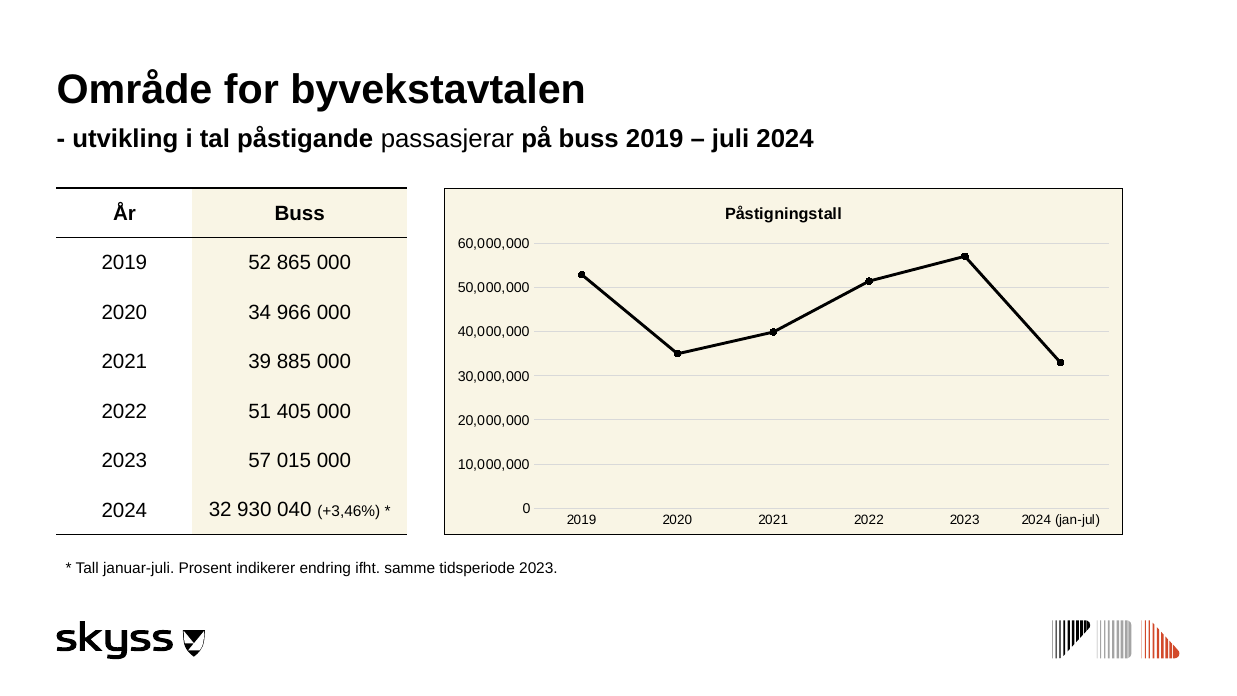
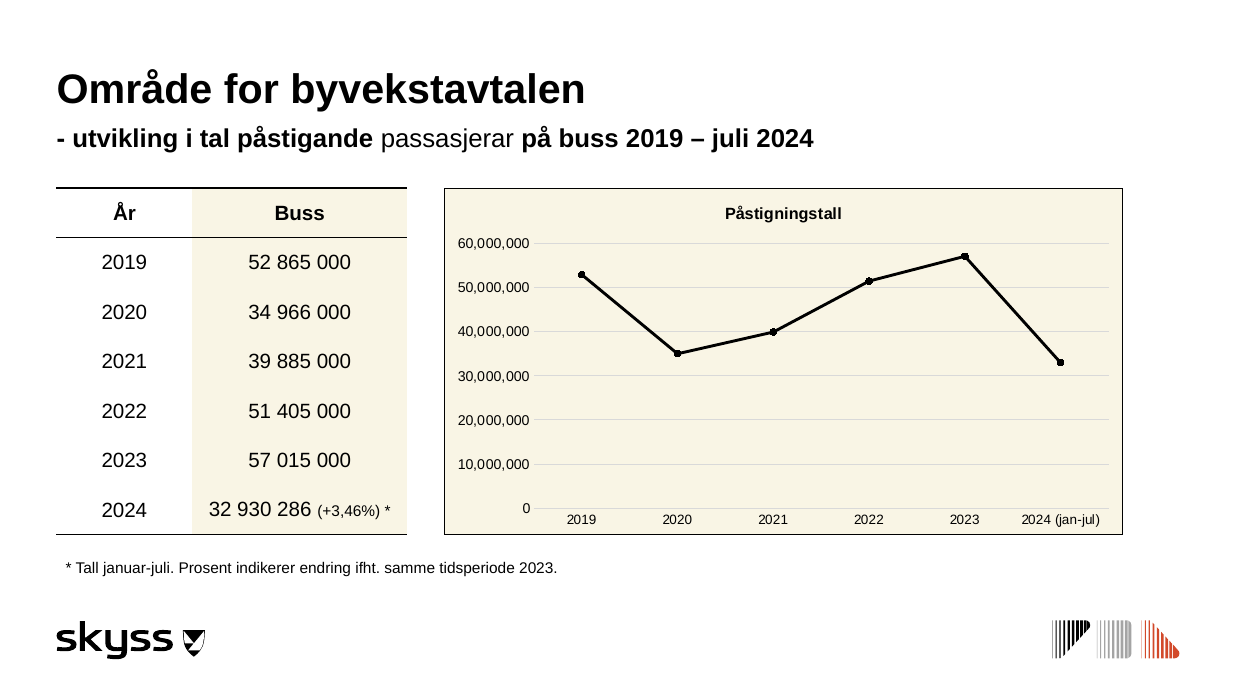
040: 040 -> 286 (294, 510)
